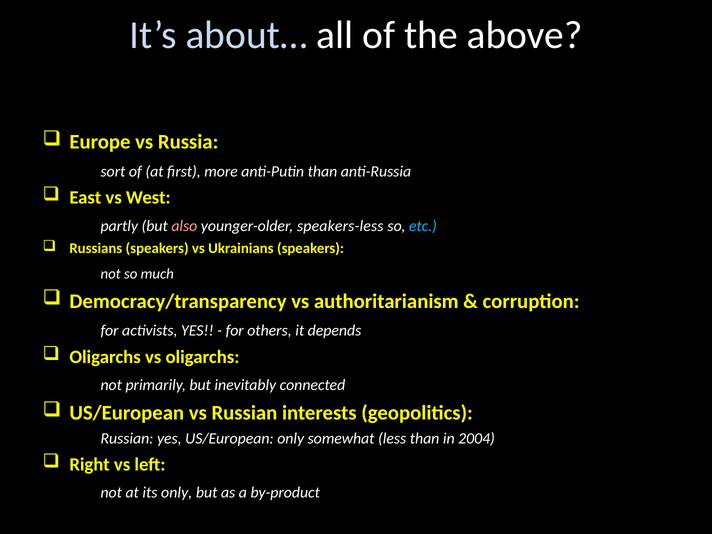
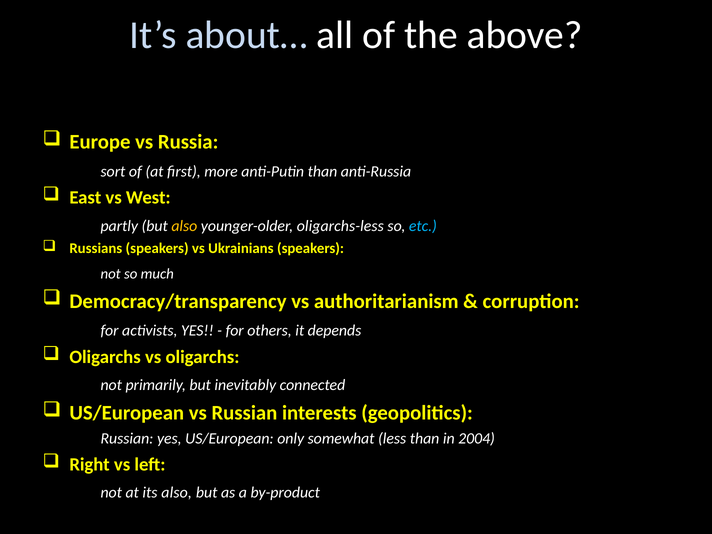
also colour: pink -> yellow (184, 226)
speakers-less: speakers-less -> oligarchs-less (340, 226)
its only: only -> also (177, 493)
